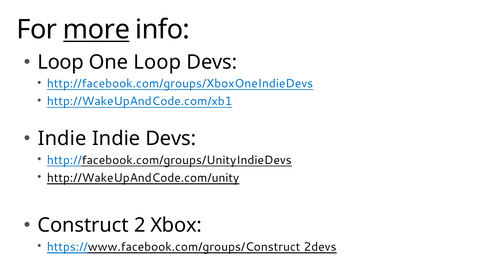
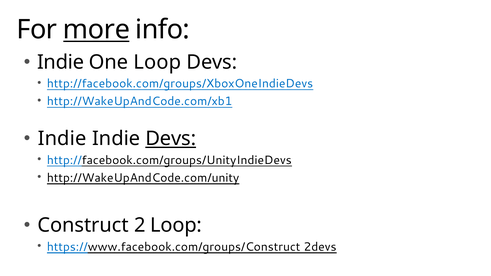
Loop: Loop -> Indie (61, 62)
Devs underline: none -> present (171, 139)
2 Xbox: Xbox -> Loop (176, 225)
